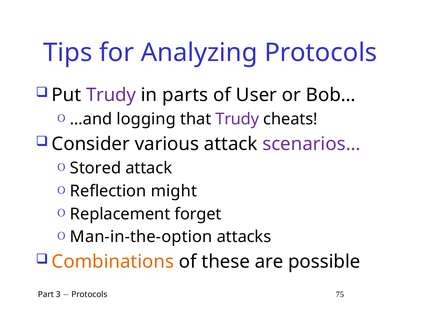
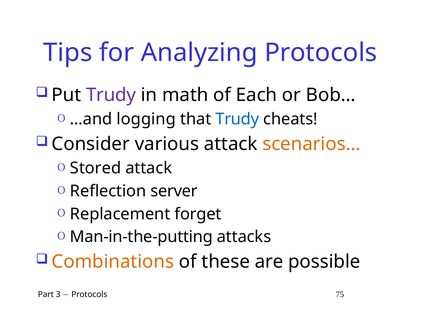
parts: parts -> math (185, 95)
User: User -> Each (257, 95)
Trudy colour: purple -> blue (237, 120)
scenarios… colour: purple -> orange (311, 144)
might: might -> server (174, 192)
Man-in-the-option: Man-in-the-option -> Man-in-the-putting (141, 237)
